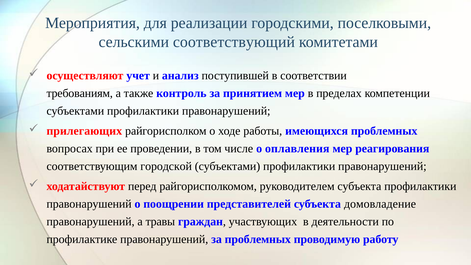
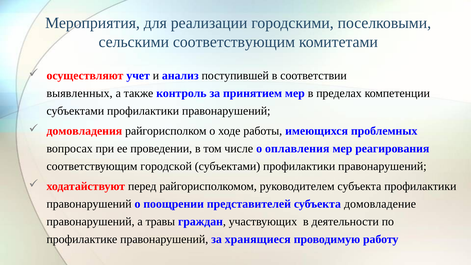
сельскими соответствующий: соответствующий -> соответствующим (234, 42)
требованиям: требованиям -> выявленных (80, 93)
прилегающих: прилегающих -> домовладения (84, 131)
за проблемных: проблемных -> хранящиеся (258, 239)
